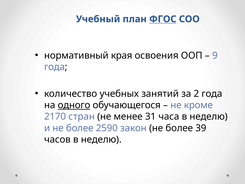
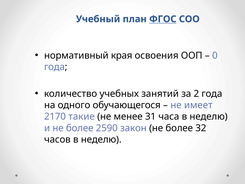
9: 9 -> 0 (215, 55)
одного underline: present -> none (74, 105)
кроме: кроме -> имеет (198, 105)
стран: стран -> такие (82, 116)
39: 39 -> 32 (201, 128)
